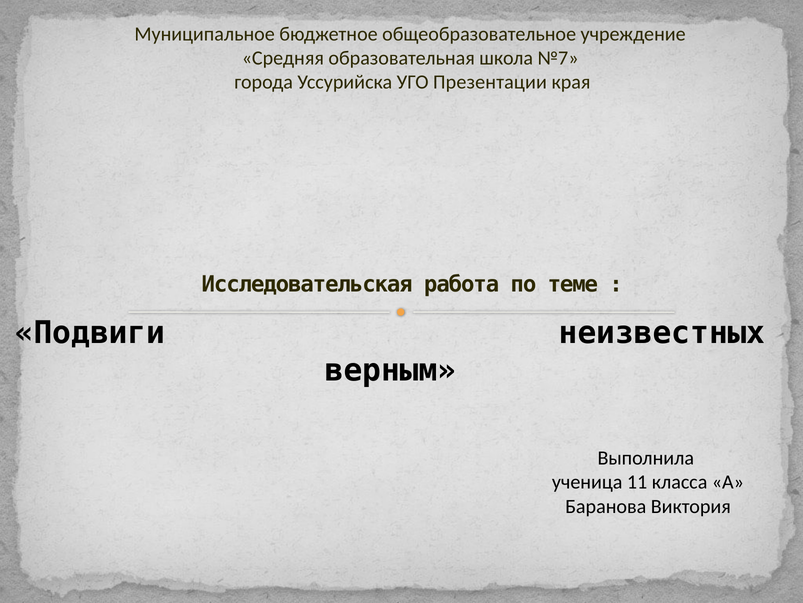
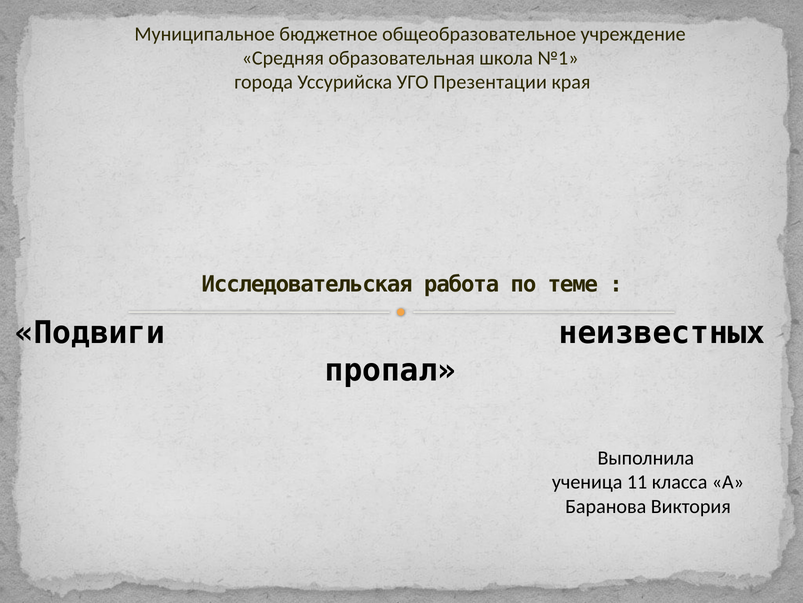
№7: №7 -> №1 (558, 58)
верным: верным -> пропал (390, 370)
